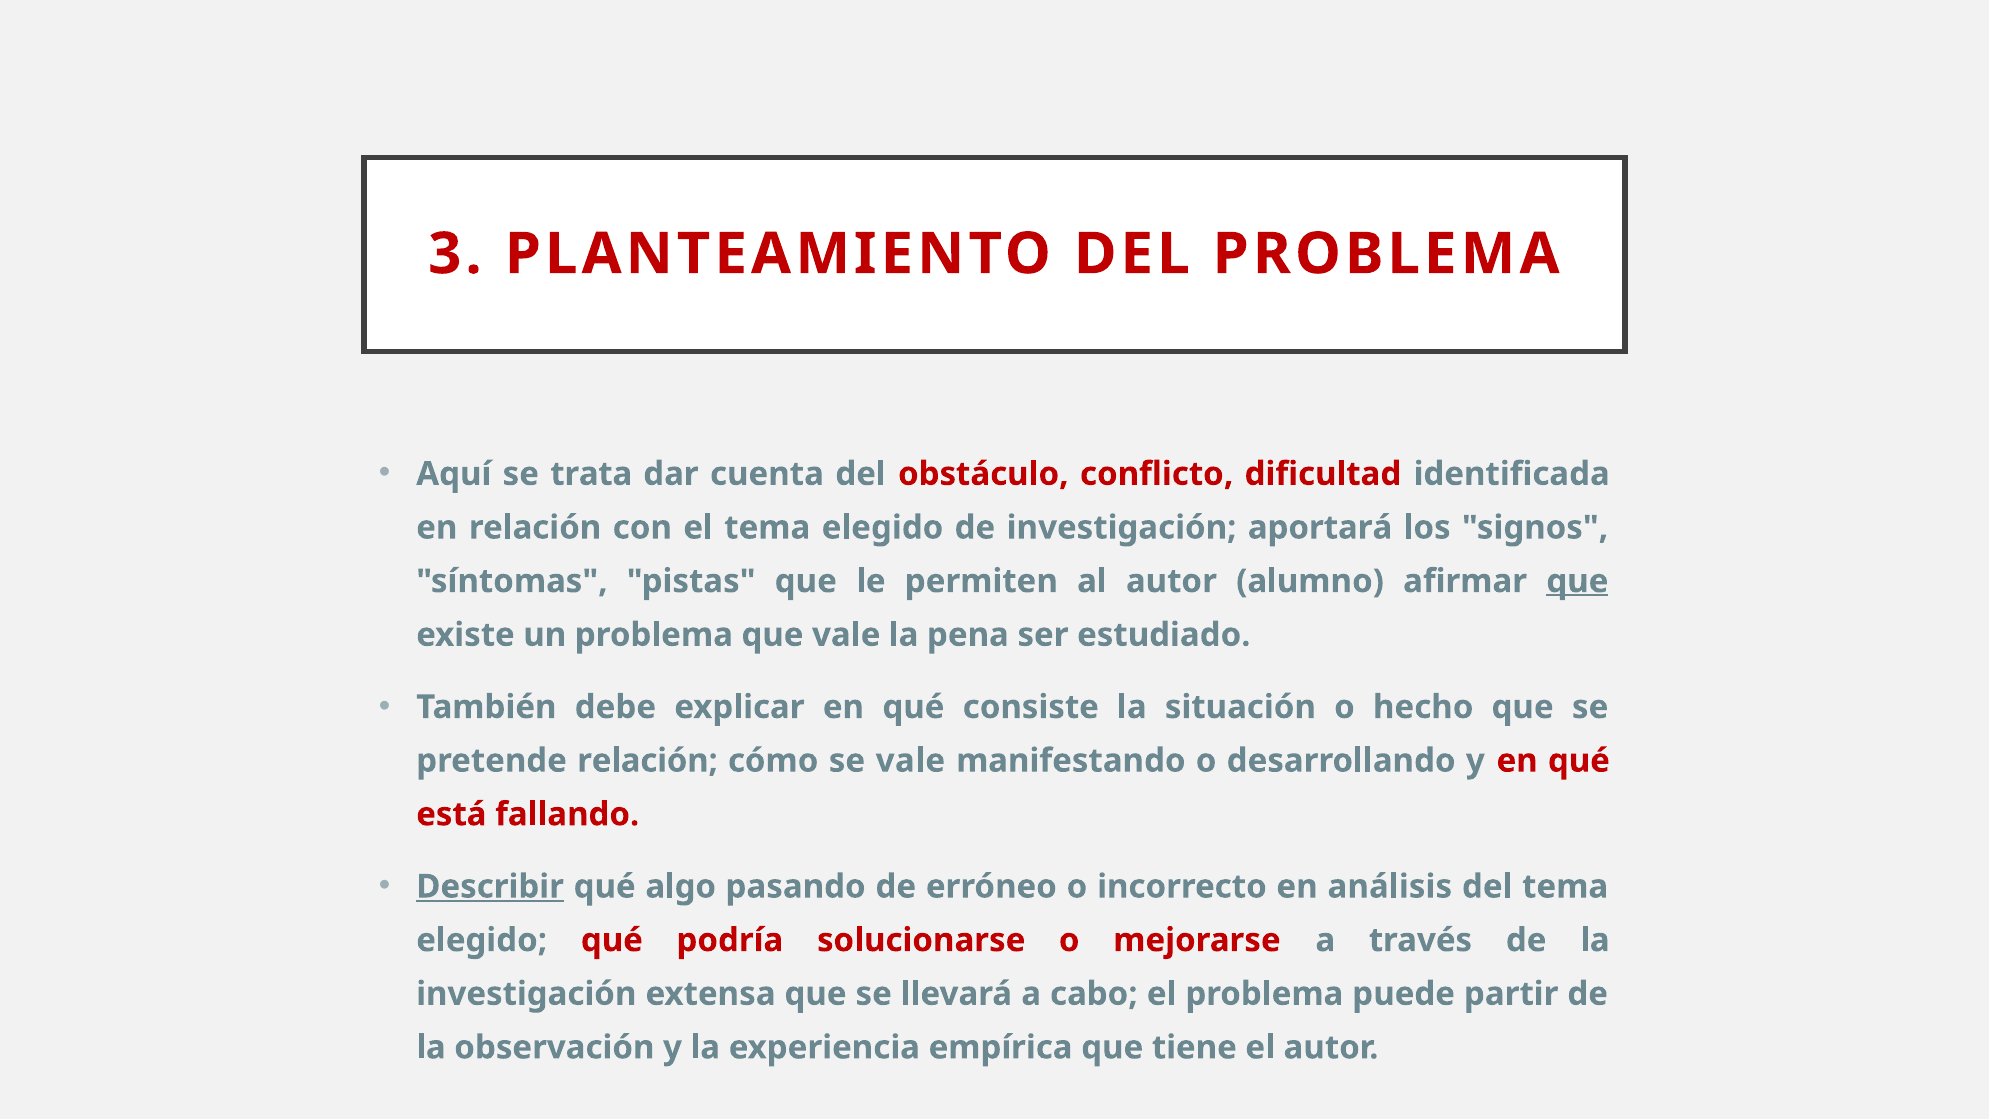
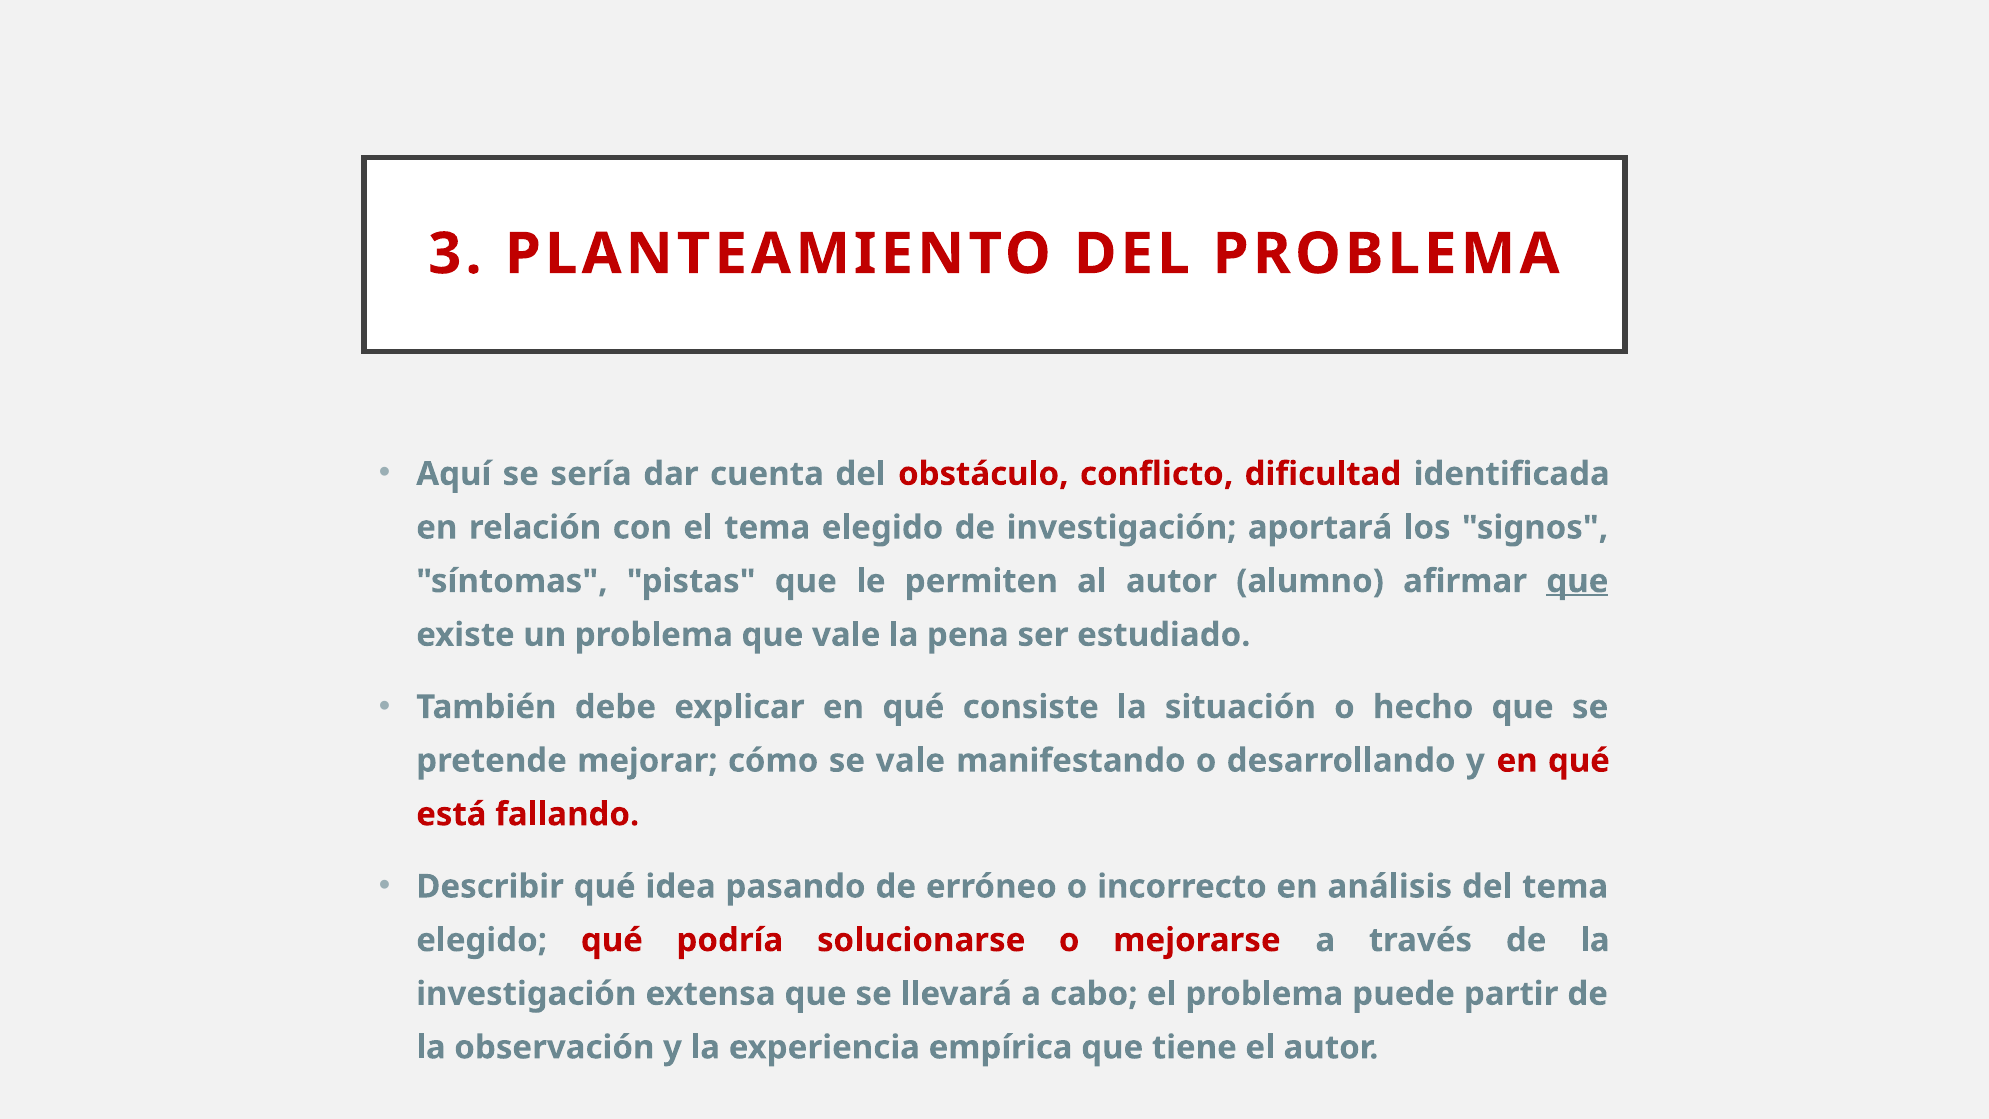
trata: trata -> sería (591, 474)
pretende relación: relación -> mejorar (647, 761)
Describir underline: present -> none (490, 886)
algo: algo -> idea (681, 886)
